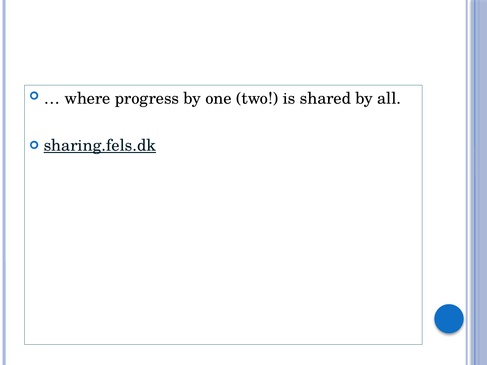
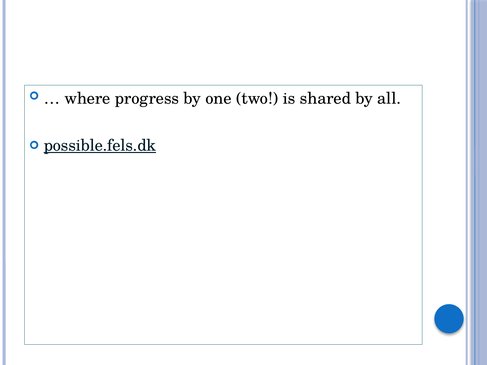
sharing.fels.dk: sharing.fels.dk -> possible.fels.dk (100, 146)
